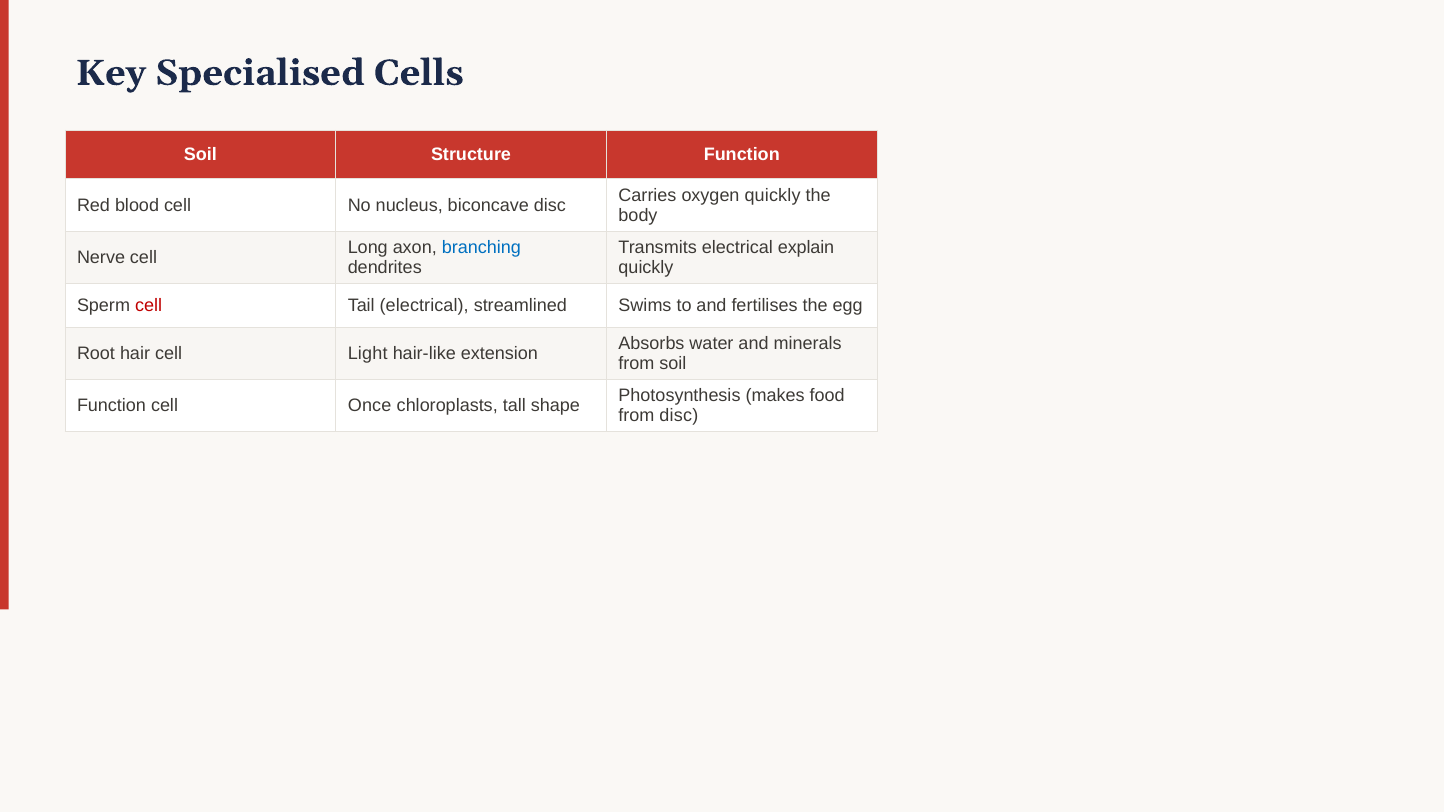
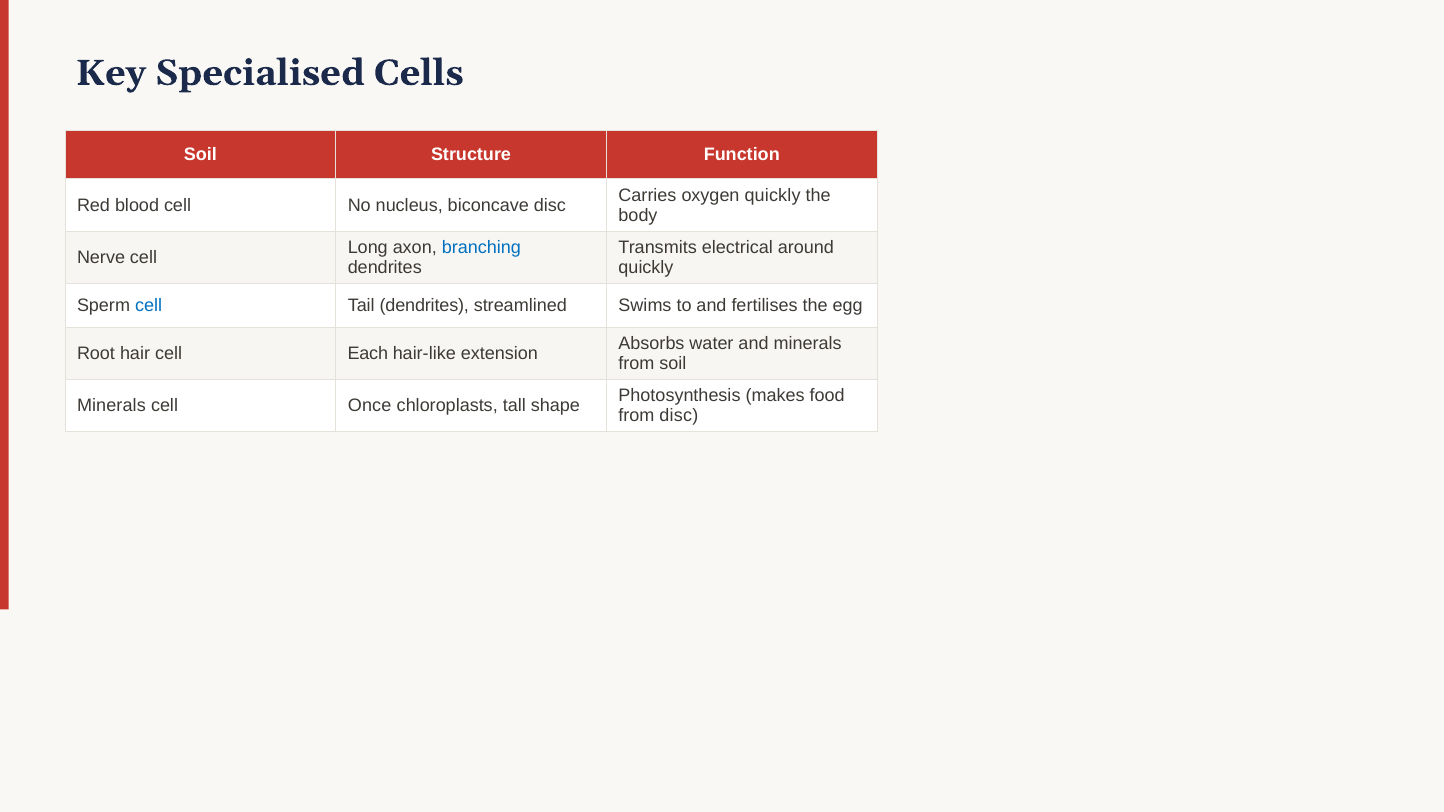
explain: explain -> around (806, 248)
cell colour: red -> blue (149, 306)
Tail electrical: electrical -> dendrites (424, 306)
Light: Light -> Each (368, 354)
Function: Function -> Minerals (111, 406)
